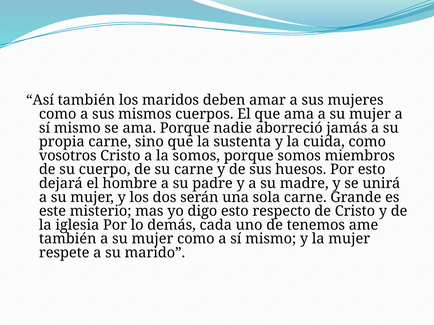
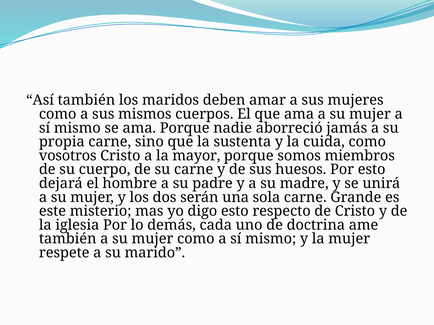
la somos: somos -> mayor (196, 156)
tenemos: tenemos -> doctrina (316, 225)
